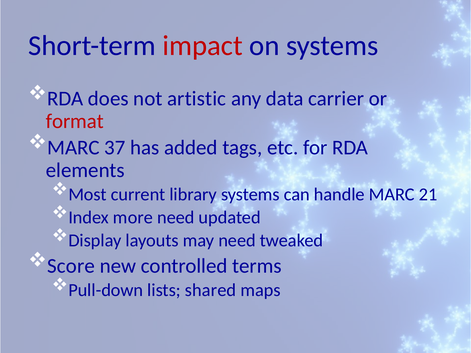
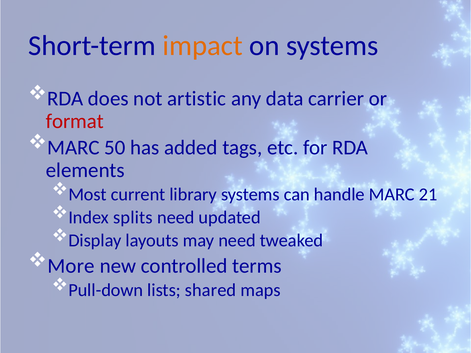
impact colour: red -> orange (203, 46)
37: 37 -> 50 (115, 148)
more: more -> splits (133, 218)
Score: Score -> More (71, 266)
